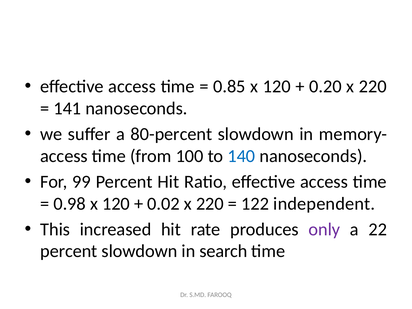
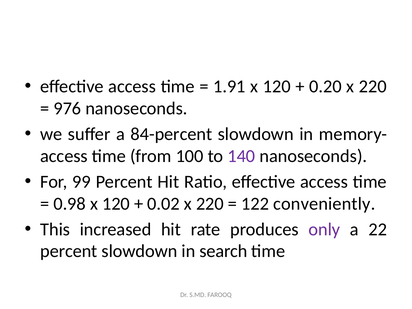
0.85: 0.85 -> 1.91 (229, 86)
141: 141 -> 976 (67, 108)
80-percent: 80-percent -> 84-percent (171, 134)
140 colour: blue -> purple (241, 156)
independent: independent -> conveniently (324, 204)
